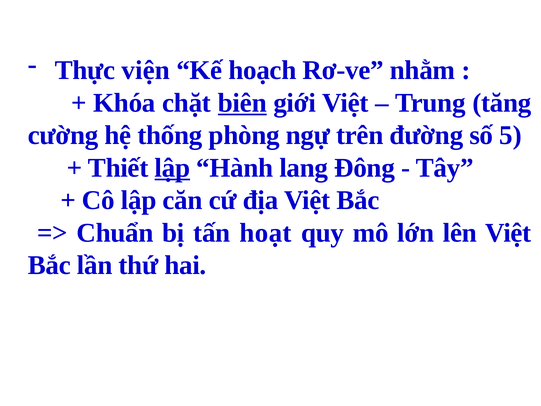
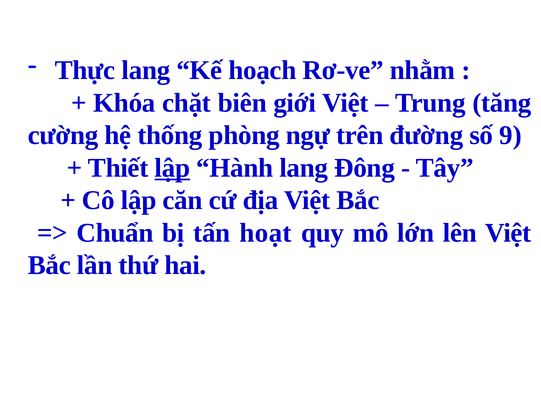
Thực viện: viện -> lang (146, 70)
biên underline: present -> none (242, 103)
5: 5 -> 9 (510, 135)
